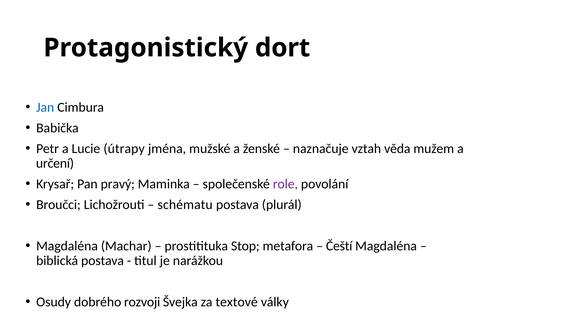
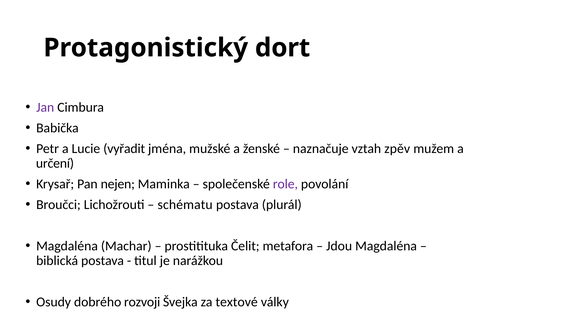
Jan colour: blue -> purple (45, 107)
útrapy: útrapy -> vyřadit (124, 149)
věda: věda -> zpěv (397, 149)
pravý: pravý -> nejen (118, 184)
Stop: Stop -> Čelit (245, 246)
Čeští: Čeští -> Jdou (339, 246)
